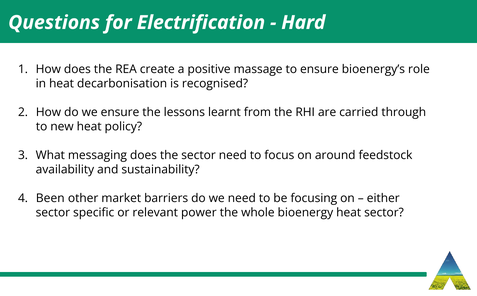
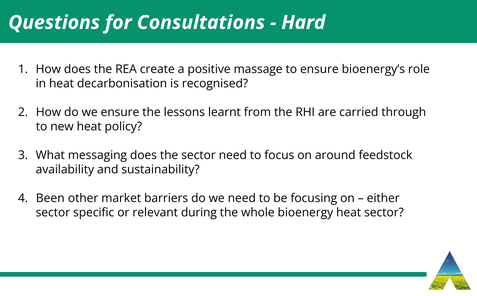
Electrification: Electrification -> Consultations (201, 23)
power: power -> during (199, 212)
